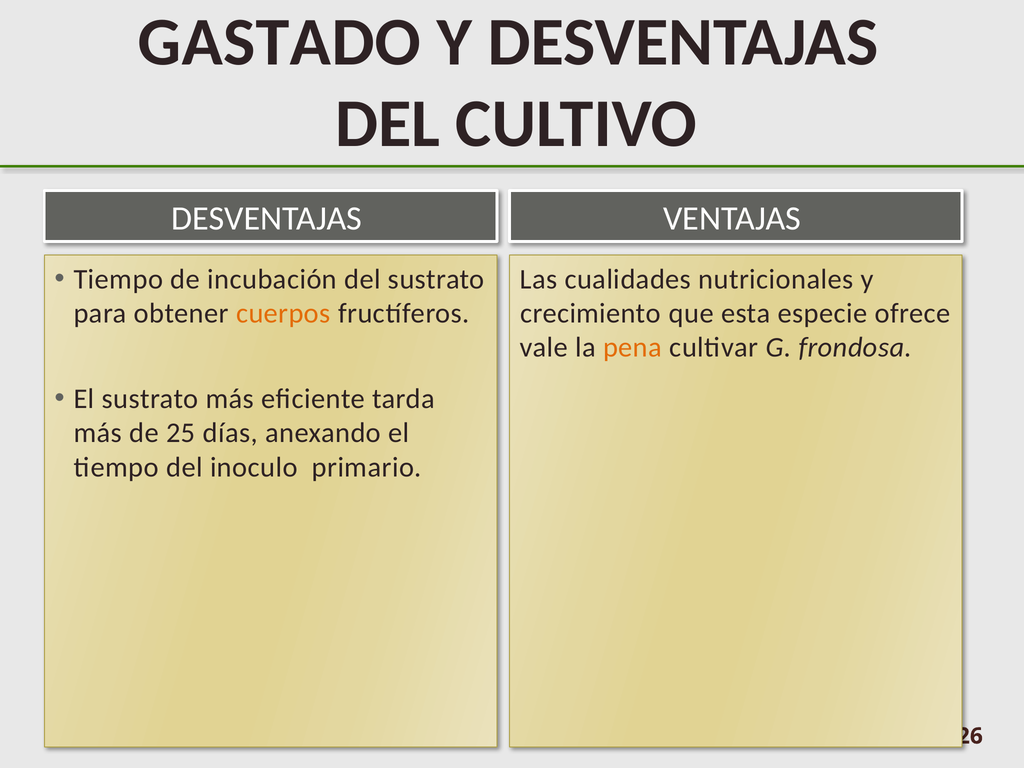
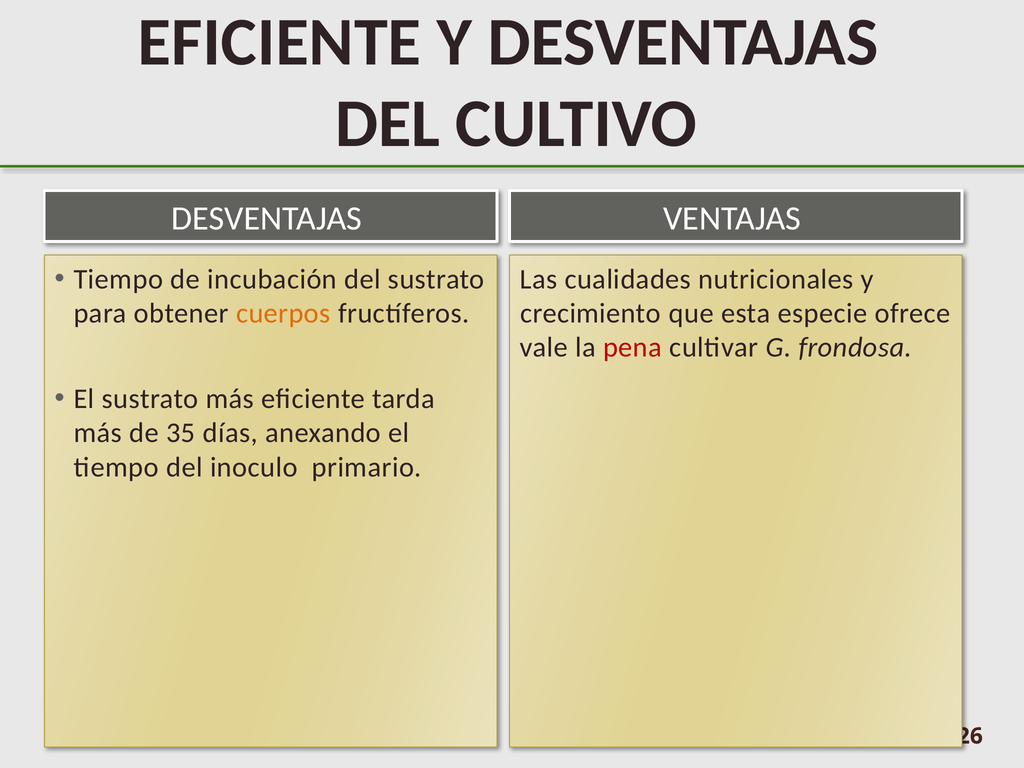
GASTADO: GASTADO -> EFICIENTE (279, 42)
pena colour: orange -> red (632, 348)
25: 25 -> 35 (181, 433)
